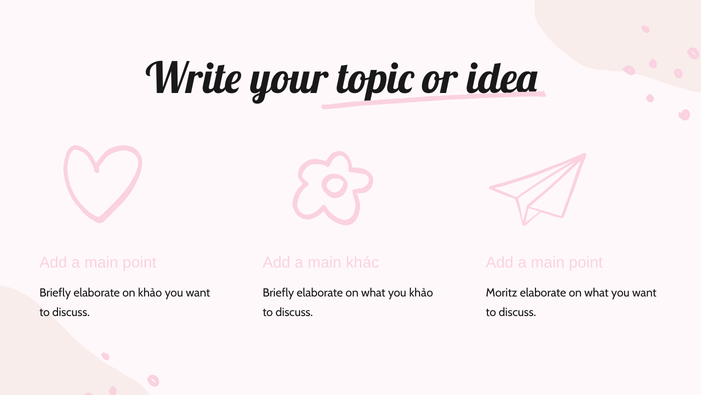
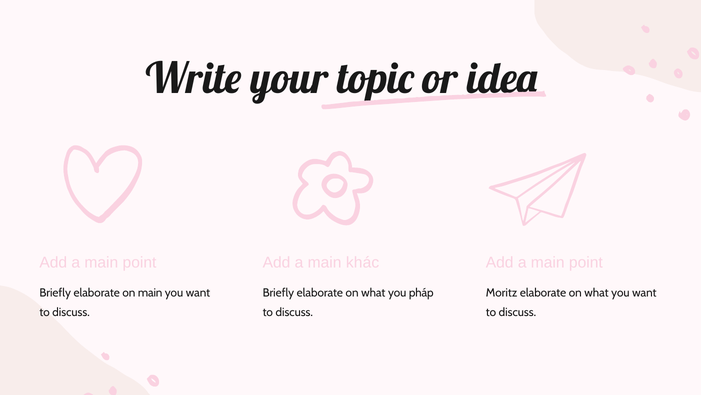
on khảo: khảo -> main (150, 292)
you khảo: khảo -> pháp (421, 292)
